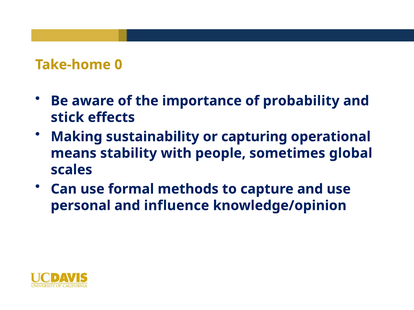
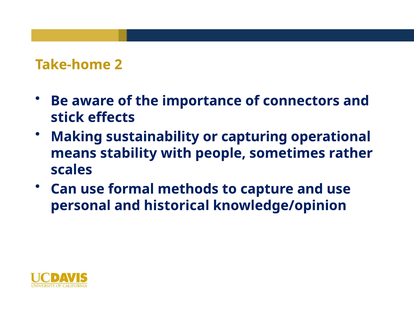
0: 0 -> 2 (118, 65)
probability: probability -> connectors (301, 101)
global: global -> rather (351, 153)
influence: influence -> historical (177, 206)
